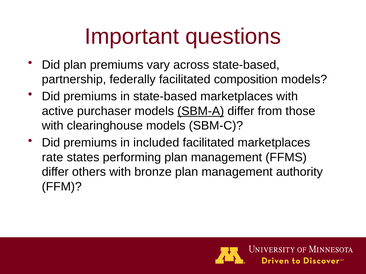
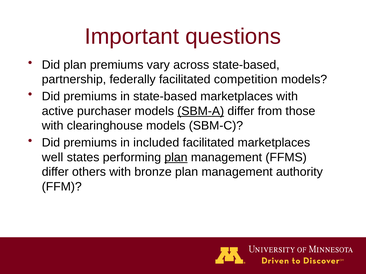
composition: composition -> competition (246, 80)
rate: rate -> well (53, 158)
plan underline: none -> present (176, 158)
